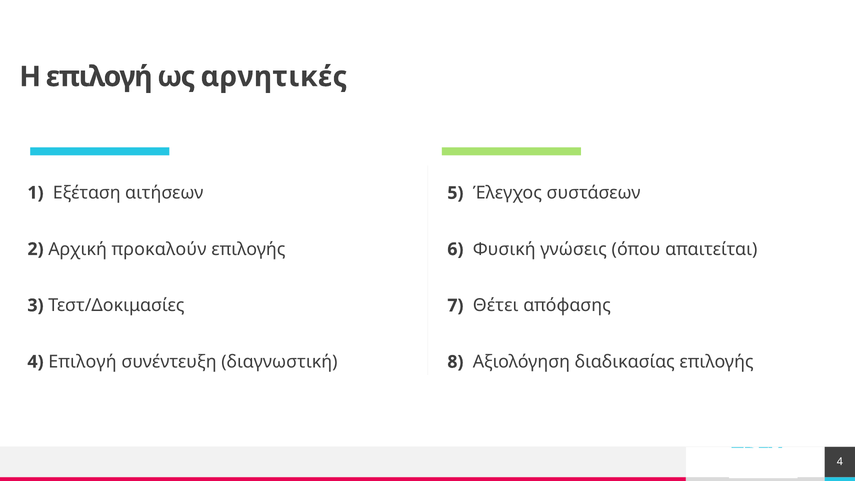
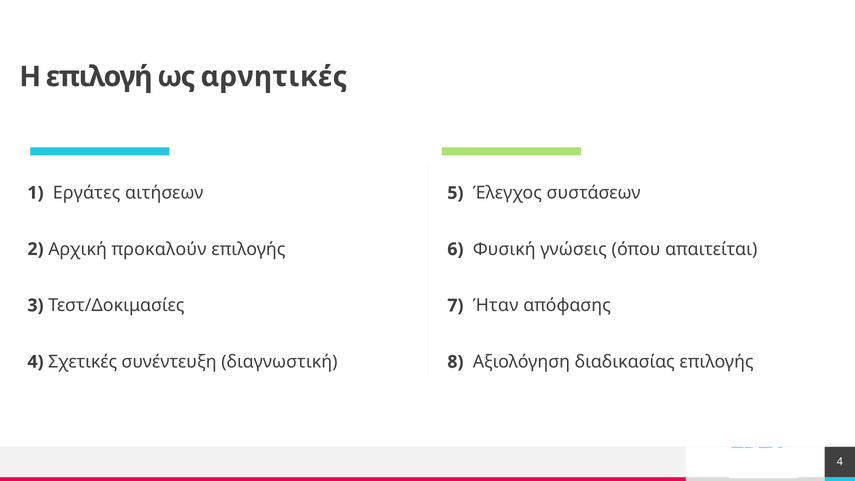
Εξέταση: Εξέταση -> Εργάτες (87, 193)
Θέτει: Θέτει -> Ήταν (496, 306)
4 Επιλογή: Επιλογή -> Σχετικές (83, 362)
